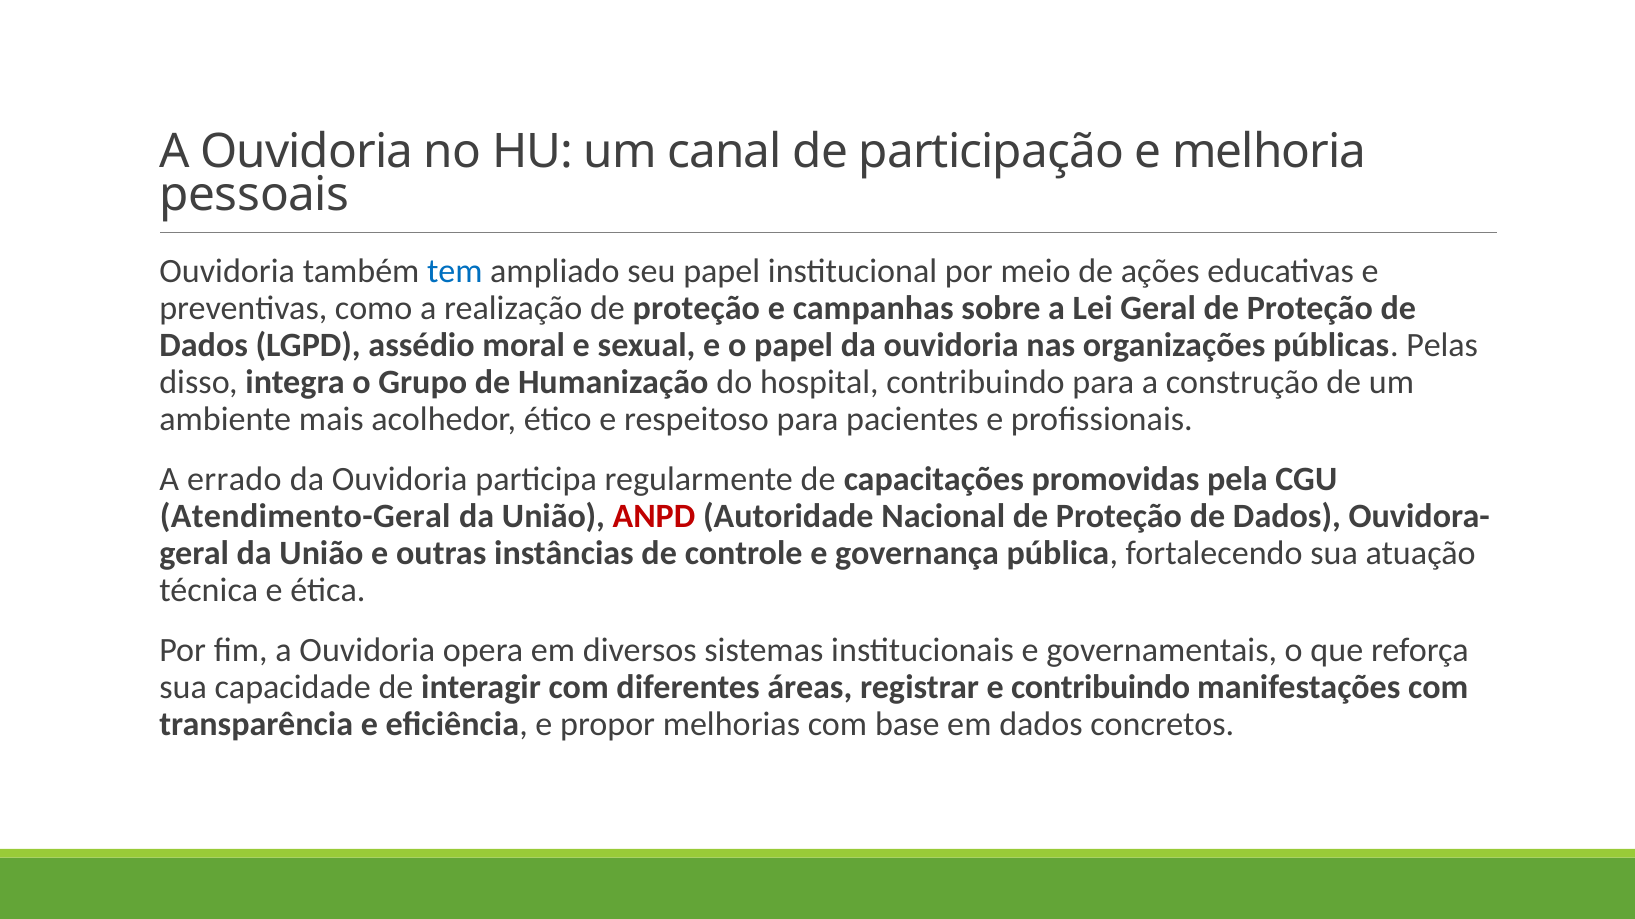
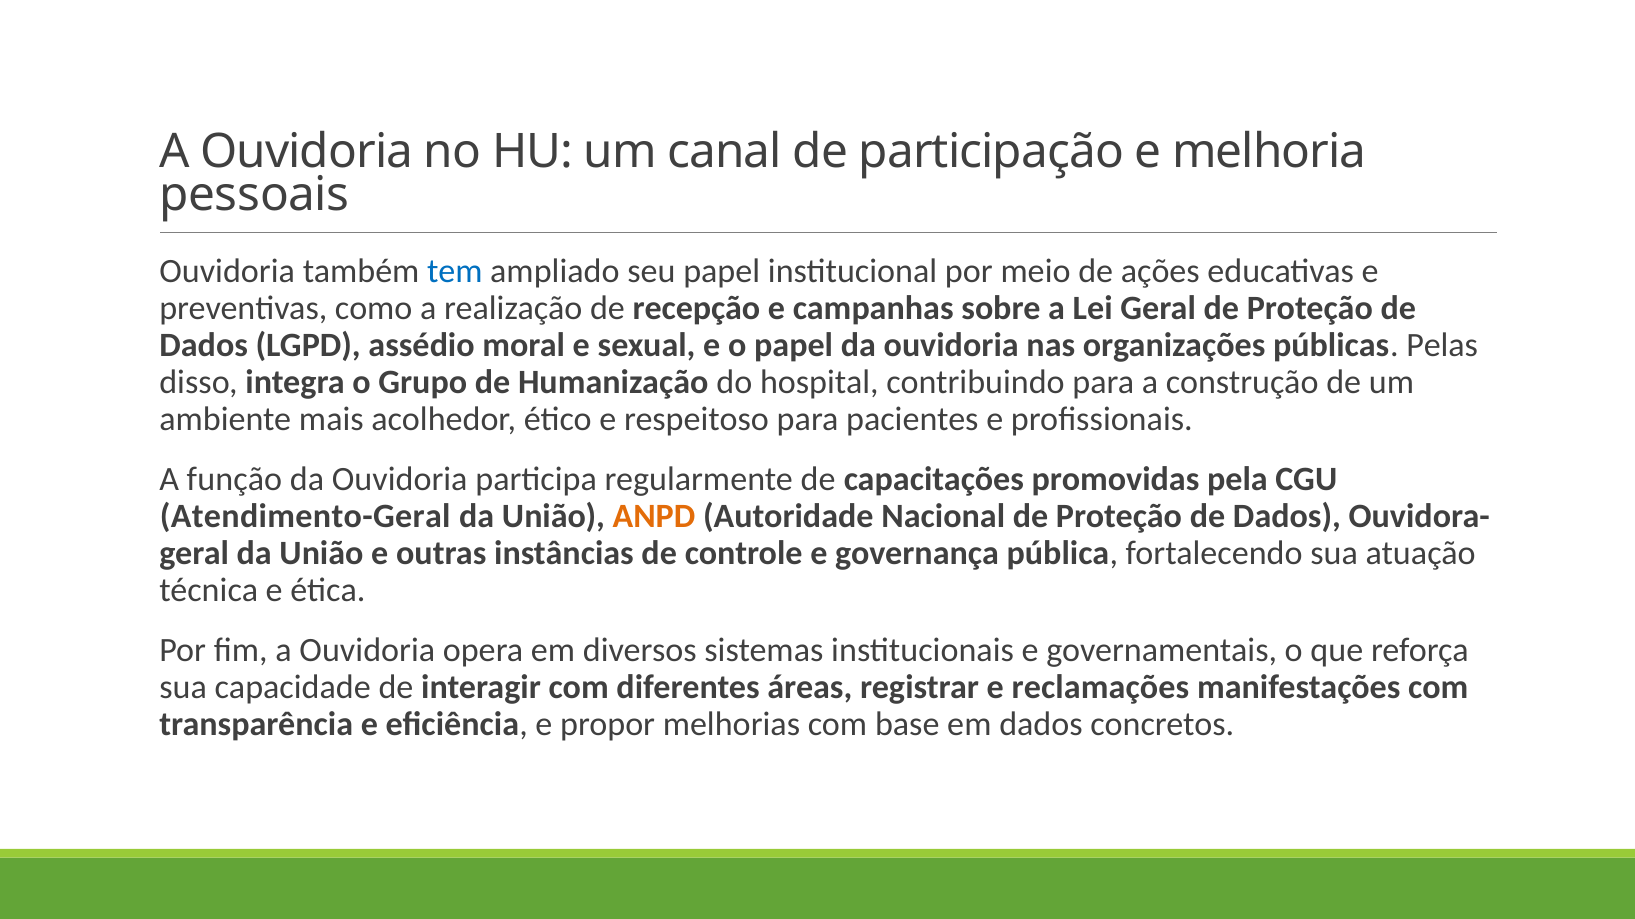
realização de proteção: proteção -> recepção (696, 309)
errado: errado -> função (234, 480)
ANPD colour: red -> orange (654, 517)
e contribuindo: contribuindo -> reclamações (1100, 688)
